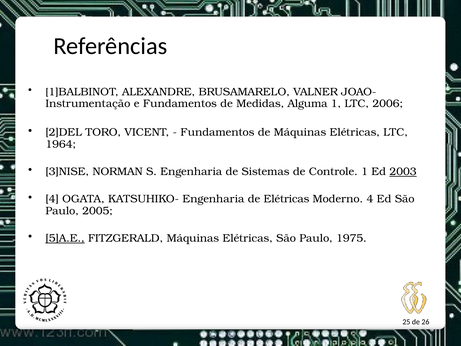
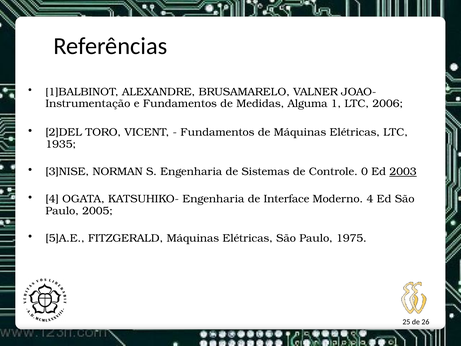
1964: 1964 -> 1935 (61, 144)
Controle 1: 1 -> 0 (364, 171)
de Elétricas: Elétricas -> Interface (286, 199)
5]A.E underline: present -> none (65, 238)
